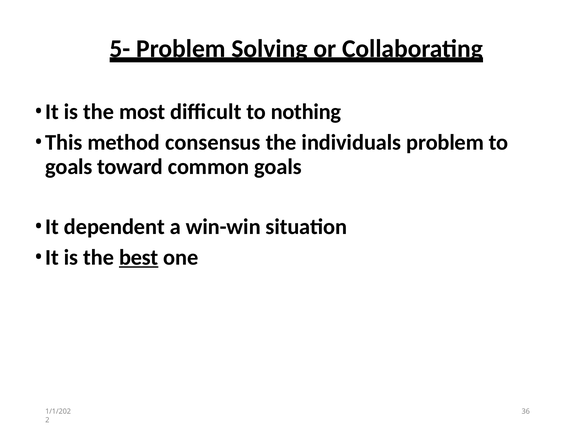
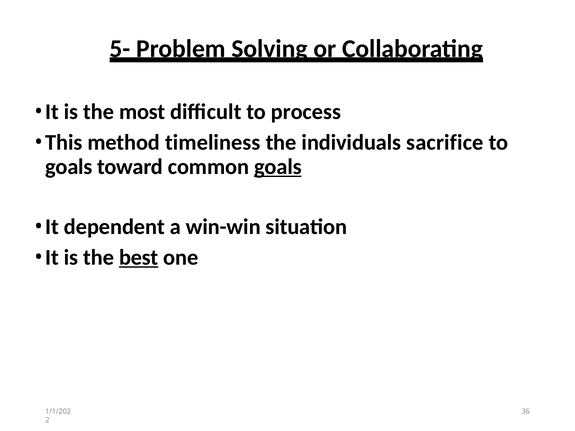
nothing: nothing -> process (306, 112)
consensus: consensus -> timeliness (213, 143)
individuals problem: problem -> sacrifice (445, 143)
goals underline: none -> present (278, 167)
